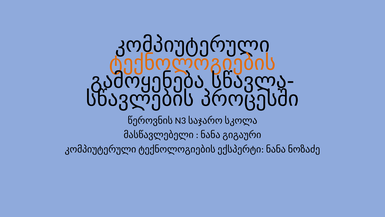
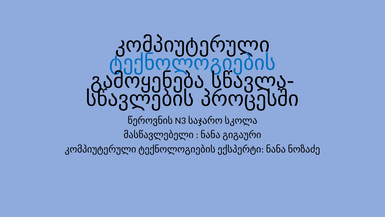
ტექნოლოგიების colour: orange -> blue (192, 63)
